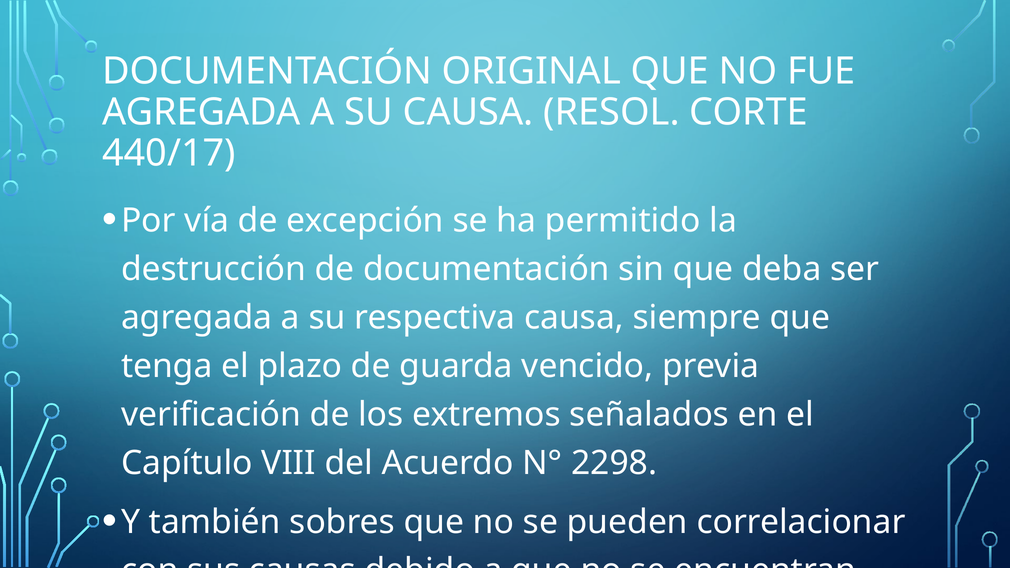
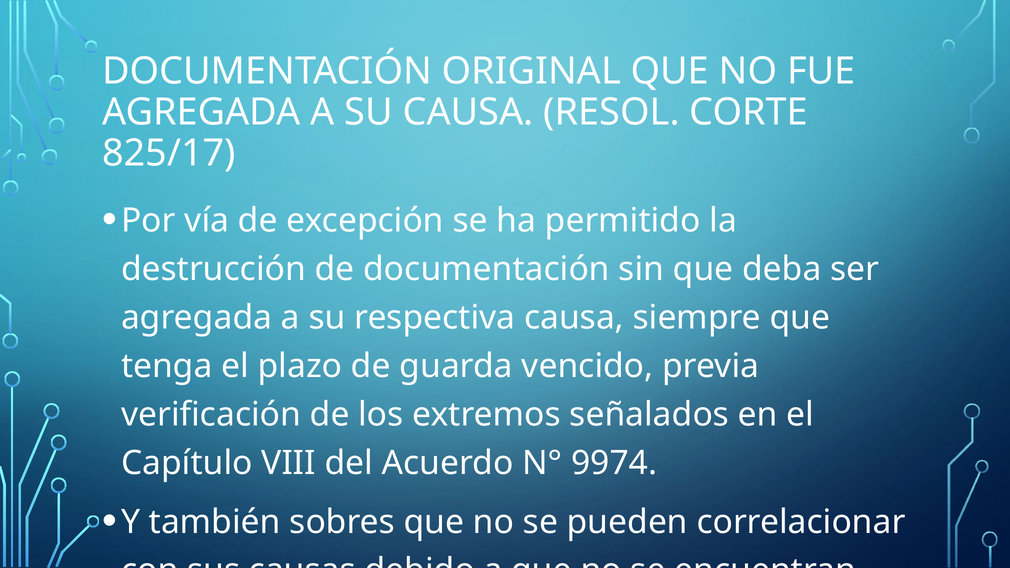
440/17: 440/17 -> 825/17 (169, 153)
2298: 2298 -> 9974 (614, 463)
